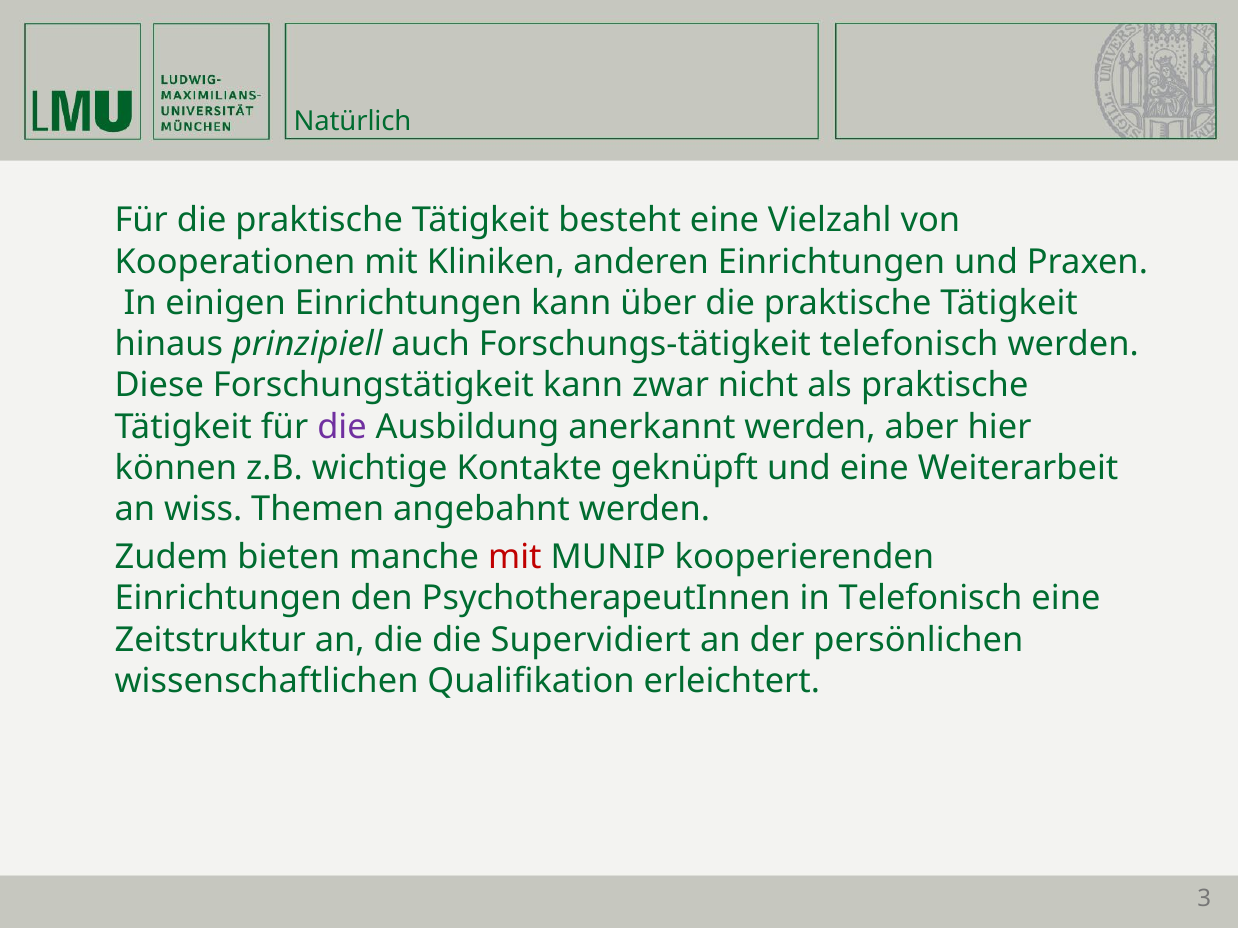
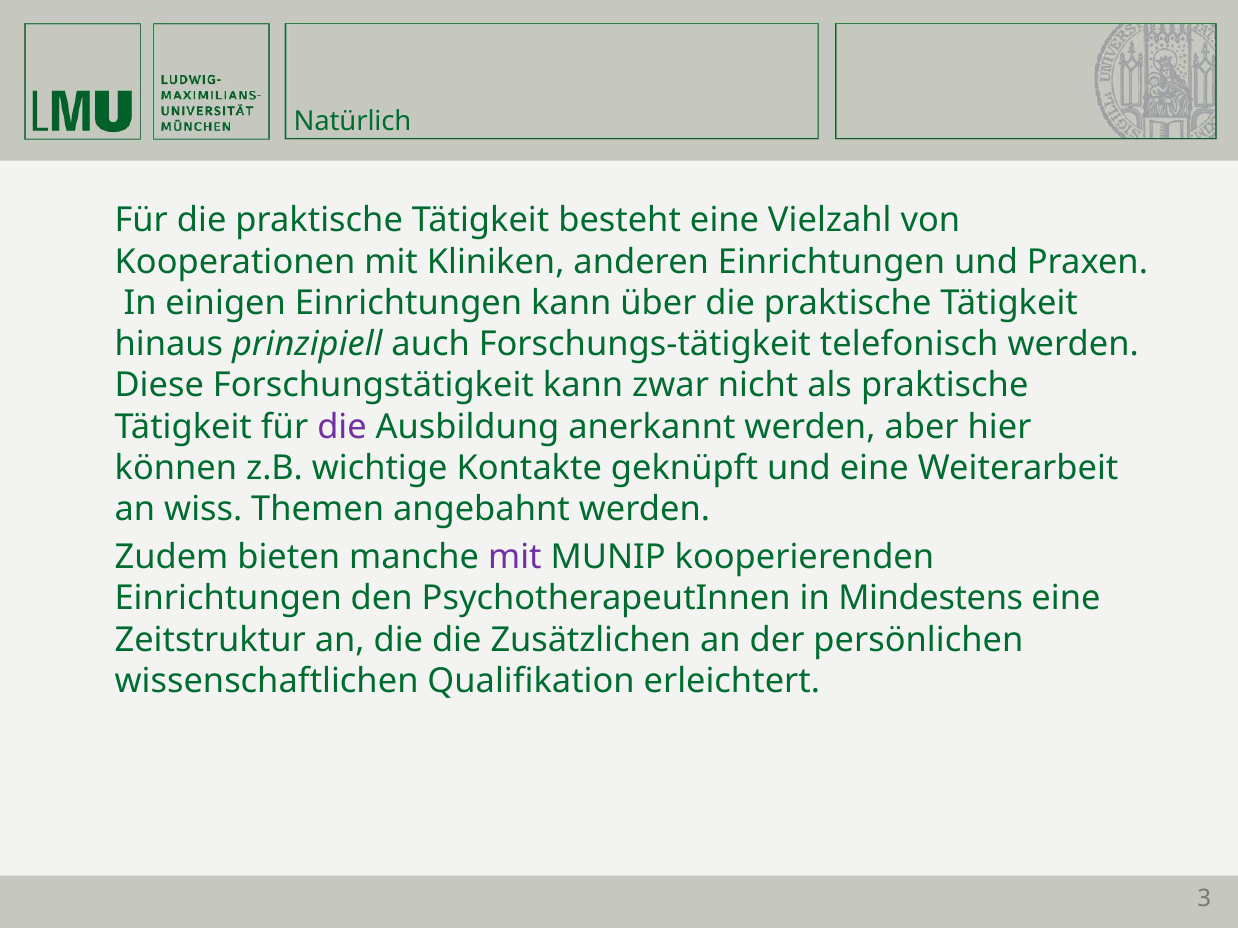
mit colour: red -> purple (515, 558)
in Telefonisch: Telefonisch -> Mindestens (931, 599)
Supervidiert: Supervidiert -> Zusätzlichen (591, 640)
